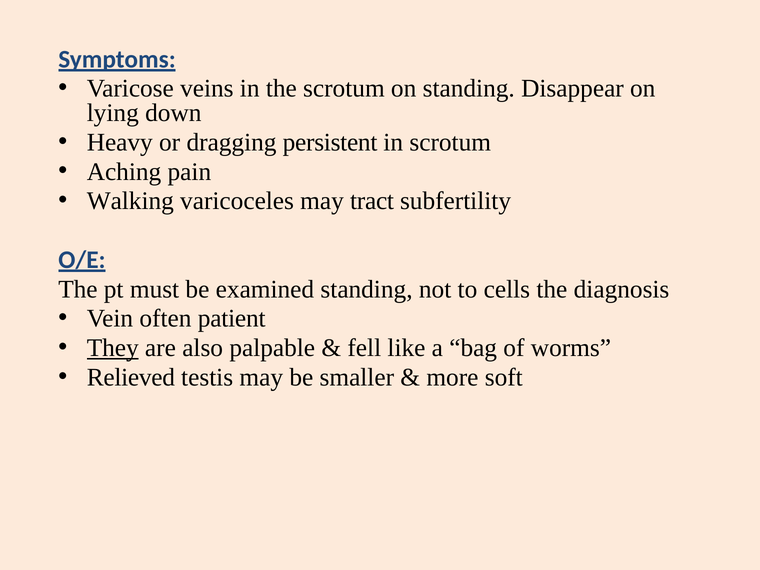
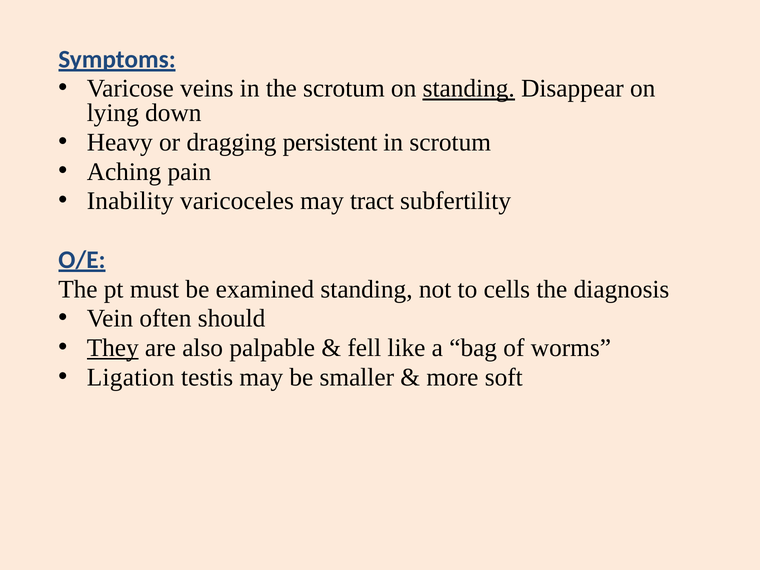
standing underline: none -> present (469, 89)
Walking: Walking -> Inability (130, 201)
patient: patient -> should (232, 319)
Relieved: Relieved -> Ligation (131, 377)
